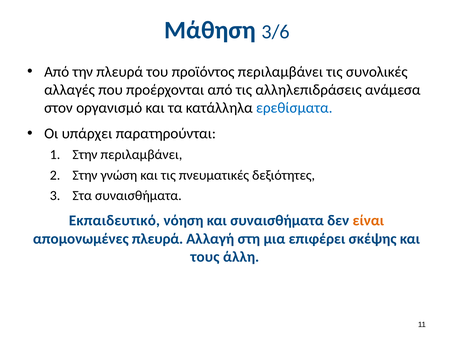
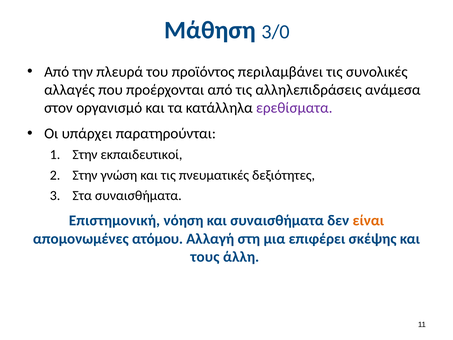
3/6: 3/6 -> 3/0 (276, 32)
ερεθίσματα colour: blue -> purple (294, 108)
Στην περιλαμβάνει: περιλαμβάνει -> εκπαιδευτικοί (141, 155)
Εκπαιδευτικό: Εκπαιδευτικό -> Επιστημονική (114, 220)
απομονωμένες πλευρά: πλευρά -> ατόμου (158, 239)
